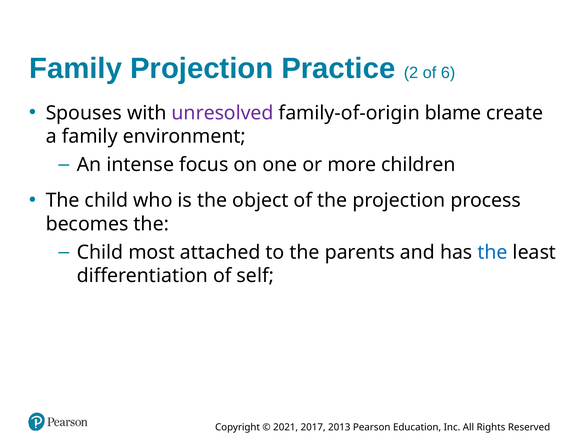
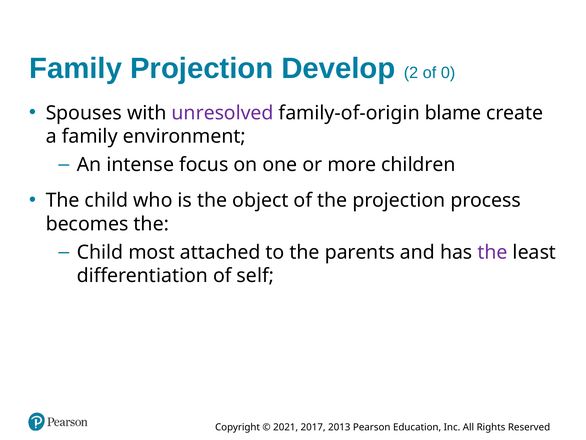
Practice: Practice -> Develop (338, 69)
6: 6 -> 0 (448, 73)
the colour: blue -> purple (492, 252)
